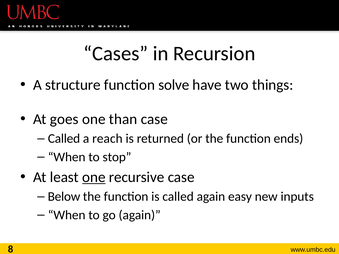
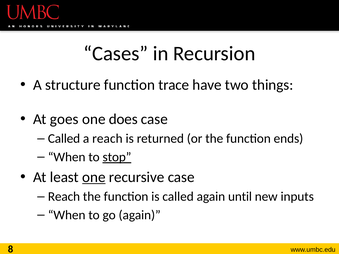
solve: solve -> trace (174, 85)
than: than -> does (123, 119)
stop underline: none -> present (117, 157)
Below: Below -> Reach (64, 197)
easy: easy -> until (240, 197)
